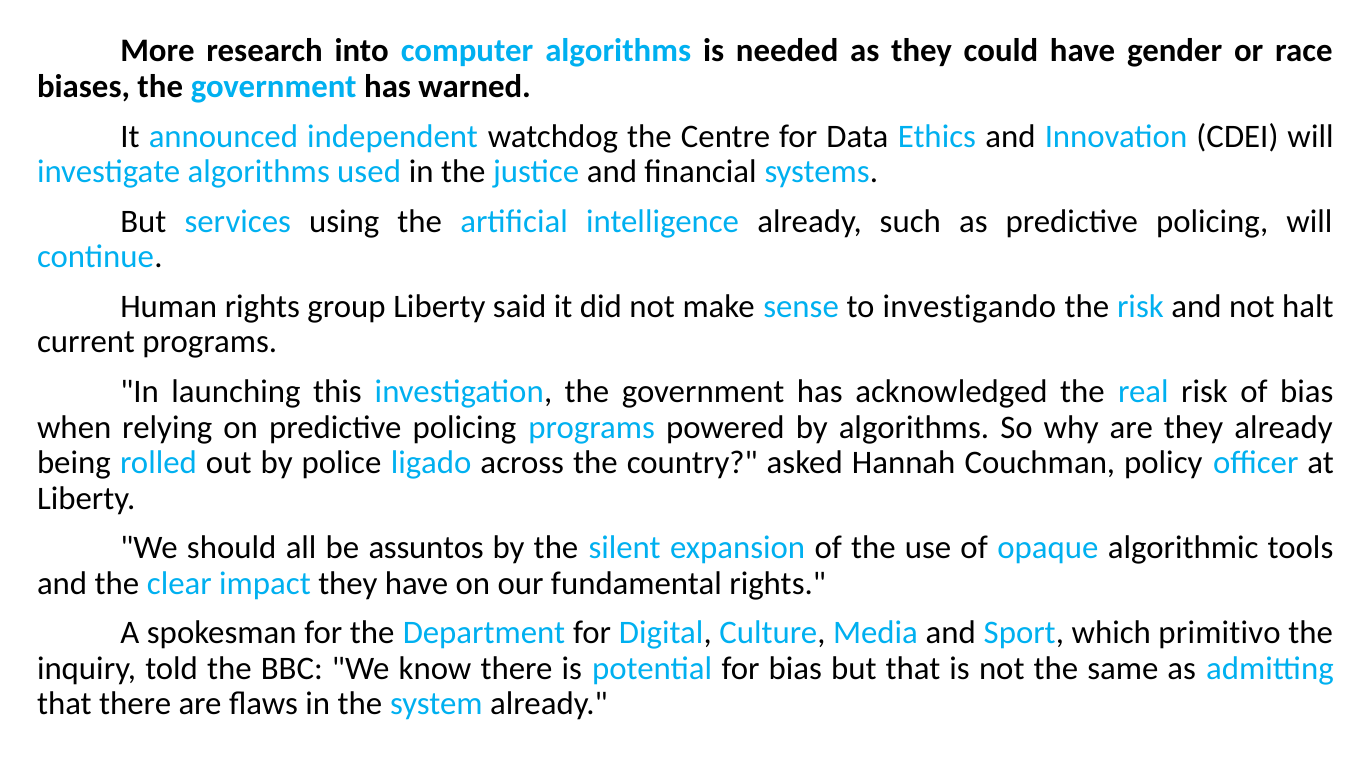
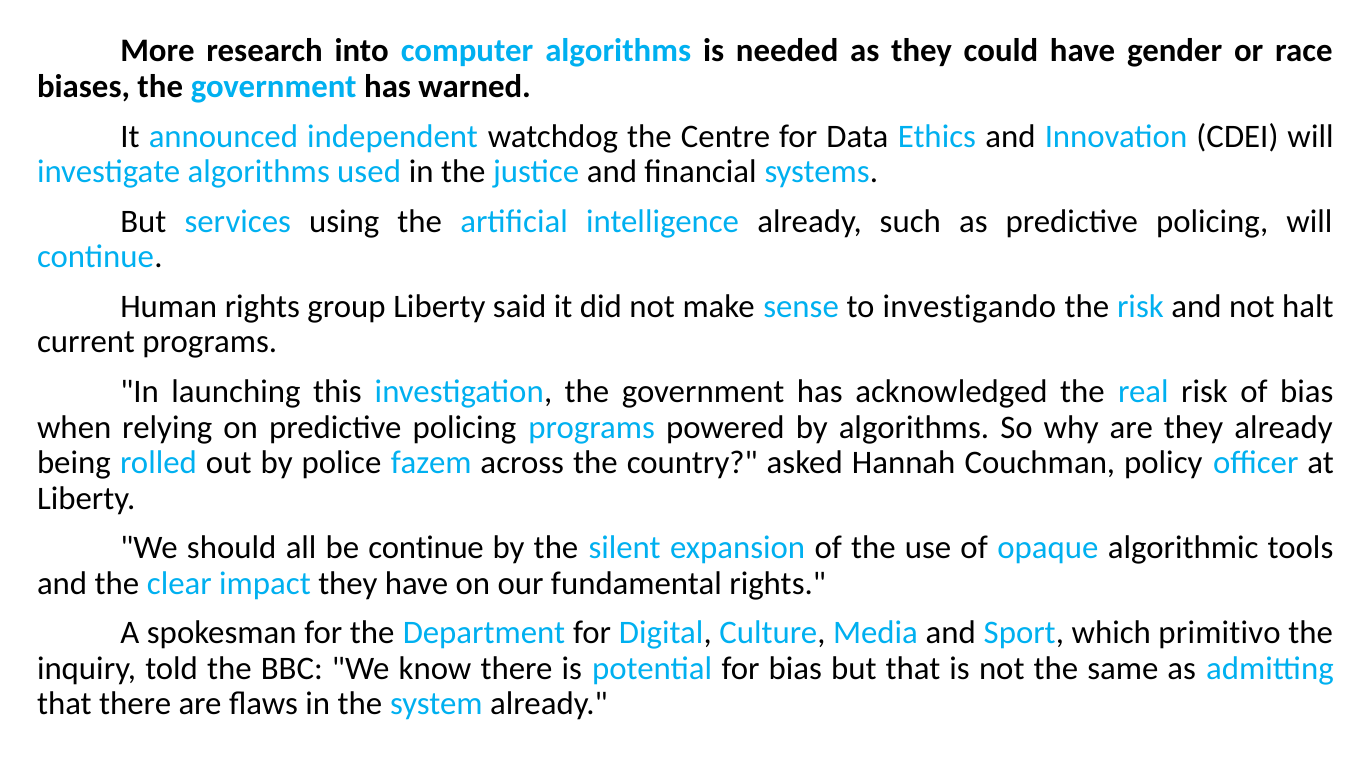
ligado: ligado -> fazem (431, 463)
be assuntos: assuntos -> continue (426, 548)
